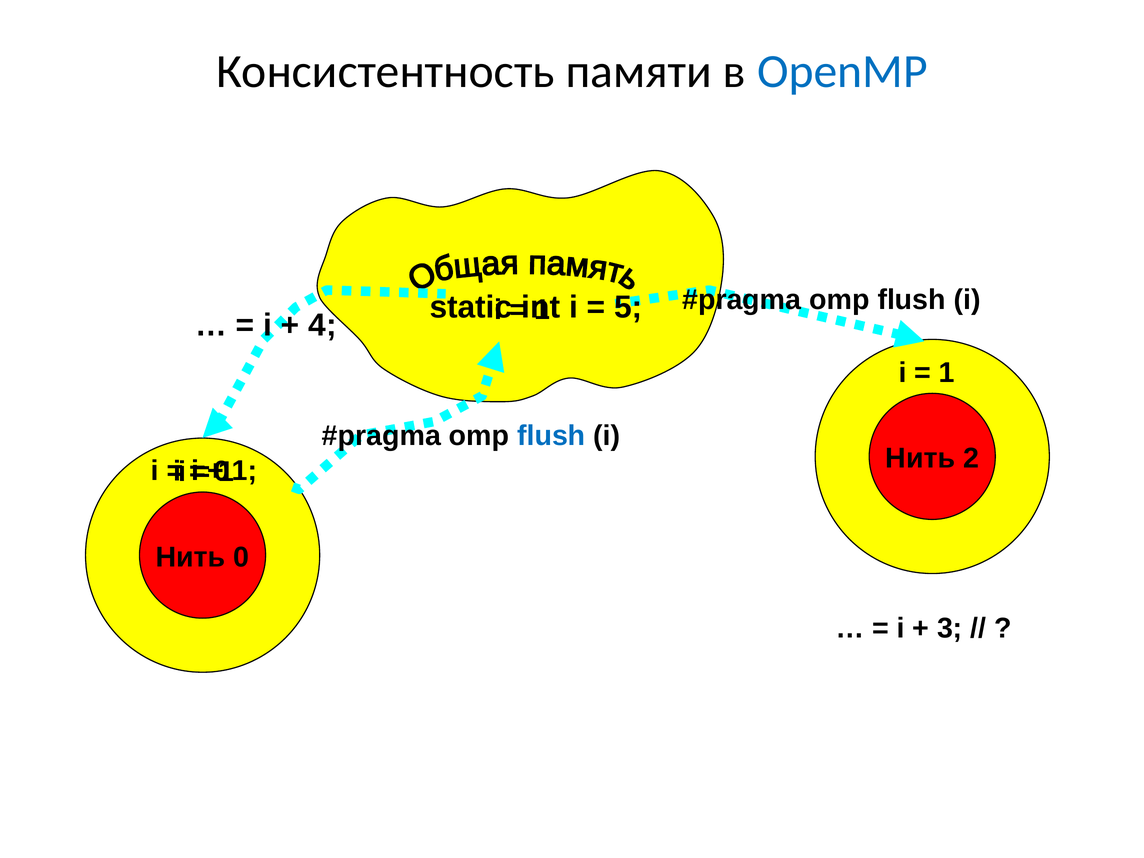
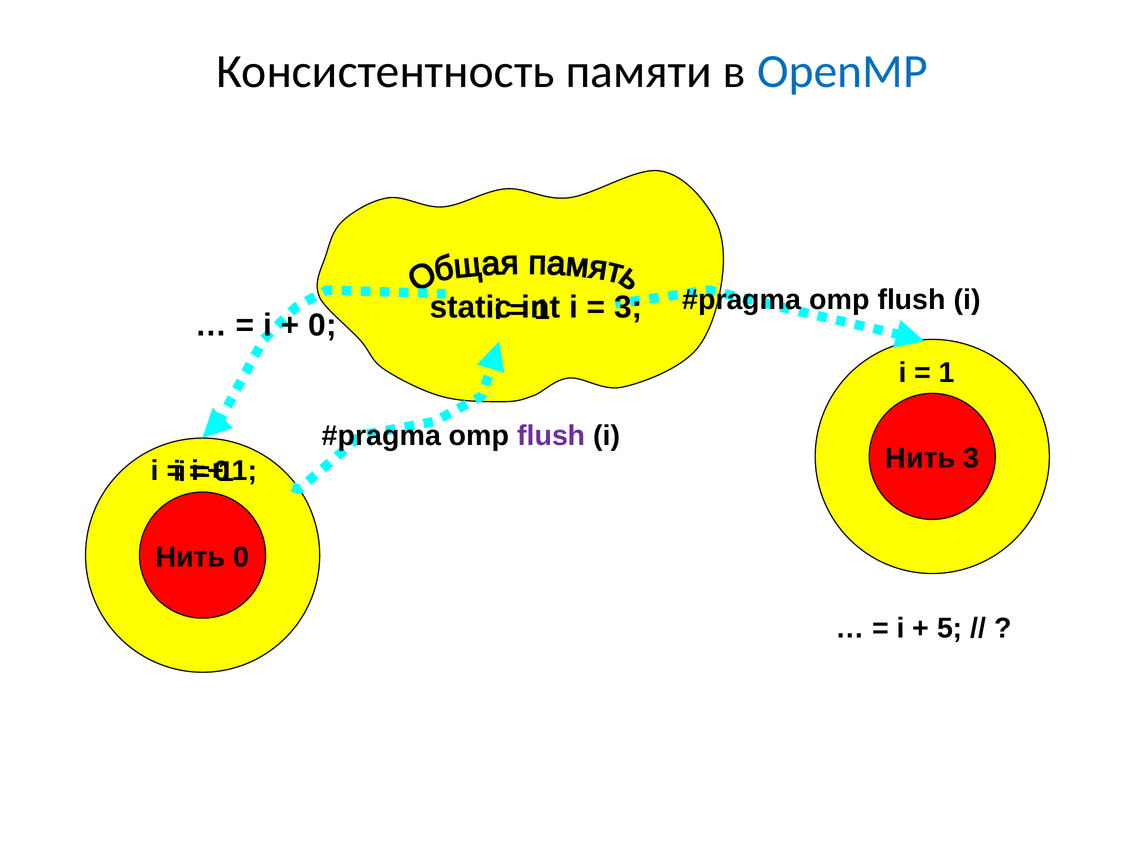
5: 5 -> 3 (628, 307)
4: 4 -> 0 (323, 325)
flush colour: blue -> purple (551, 436)
2: 2 -> 3 (971, 458)
3: 3 -> 5 (950, 628)
